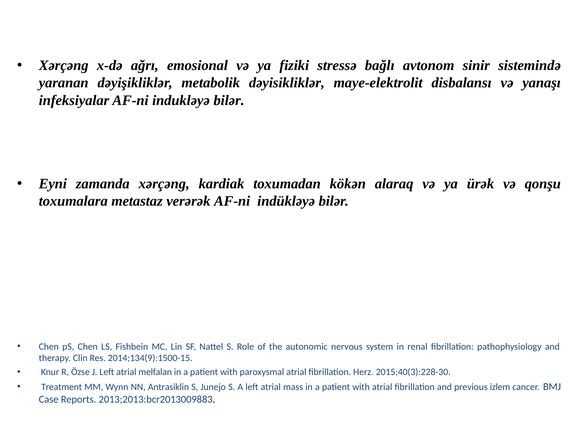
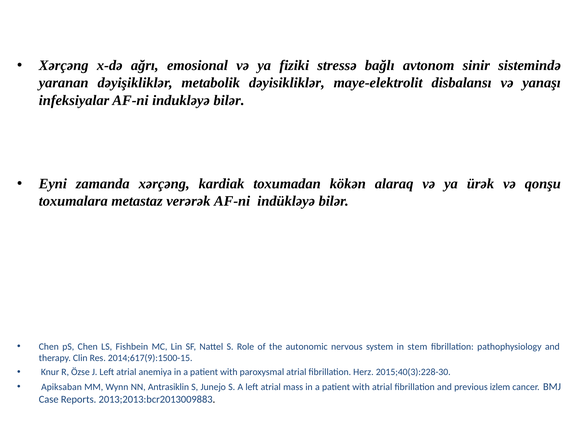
renal: renal -> stem (417, 346)
2014;134(9):1500-15: 2014;134(9):1500-15 -> 2014;617(9):1500-15 (150, 358)
melfalan: melfalan -> anemiya (155, 372)
Treatment: Treatment -> Apiksaban (62, 387)
